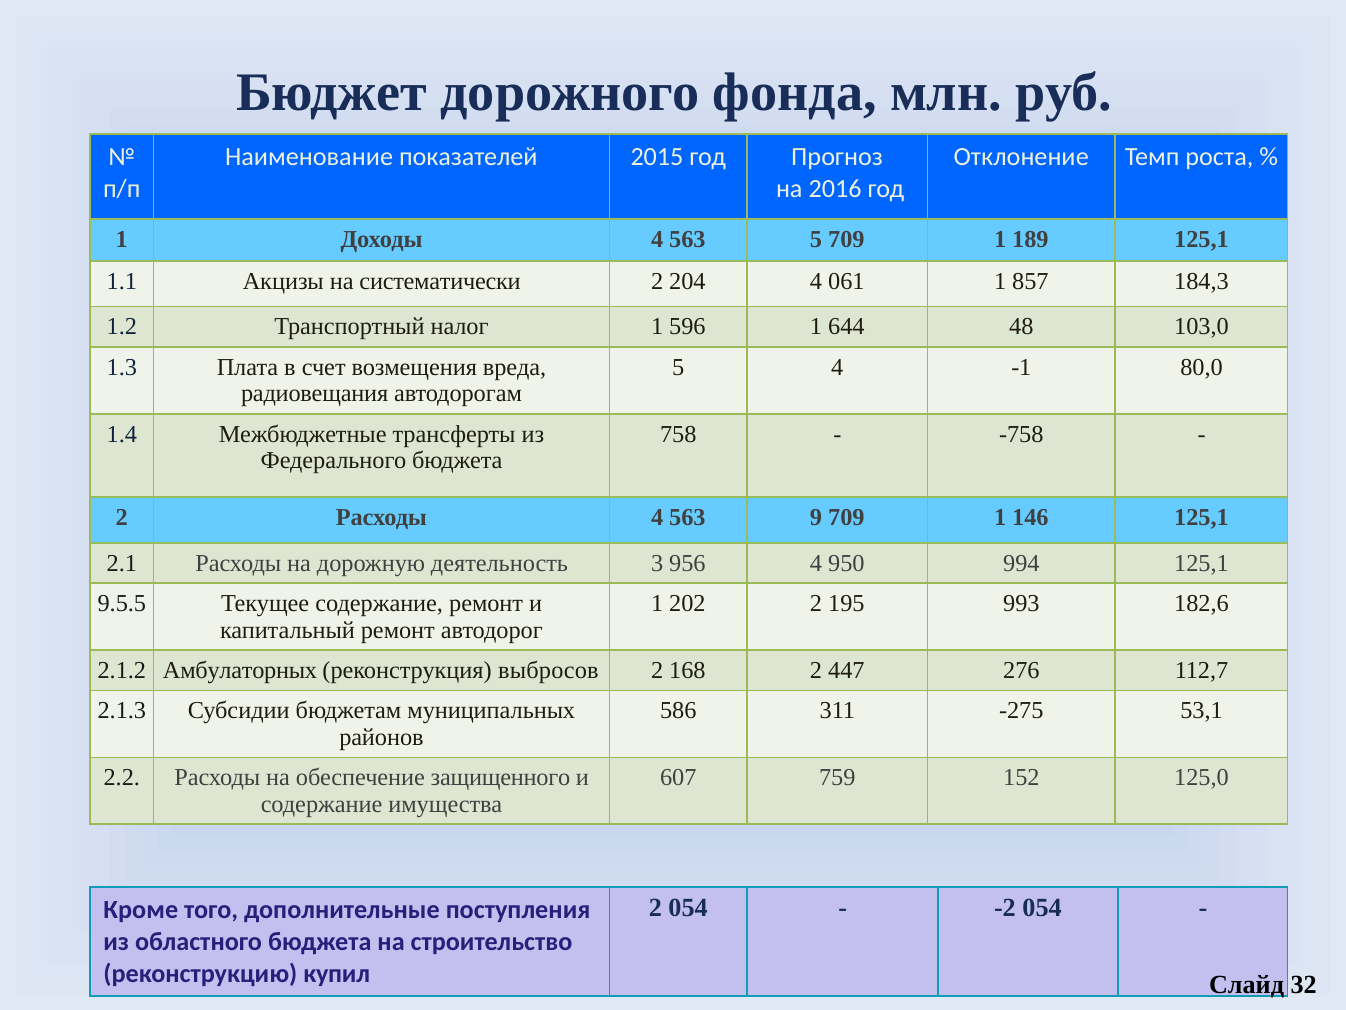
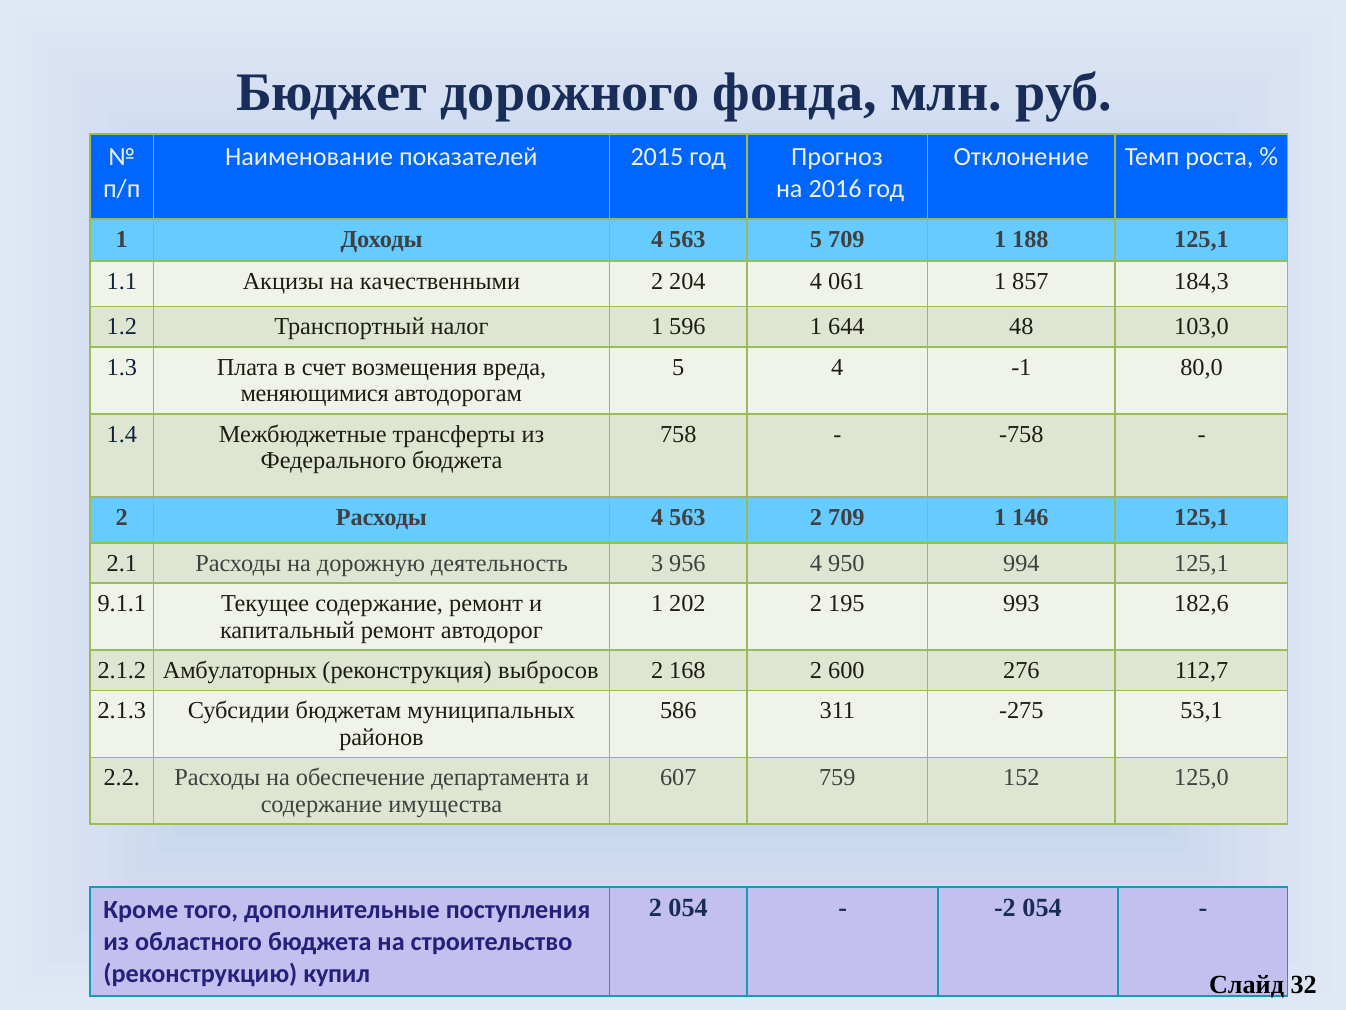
189: 189 -> 188 (1030, 239)
систематически: систематически -> качественными (440, 281)
радиовещания: радиовещания -> меняющимися (315, 394)
563 9: 9 -> 2 (816, 517)
9.5.5: 9.5.5 -> 9.1.1 (122, 603)
447: 447 -> 600 (846, 670)
защищенного: защищенного -> департамента (500, 777)
